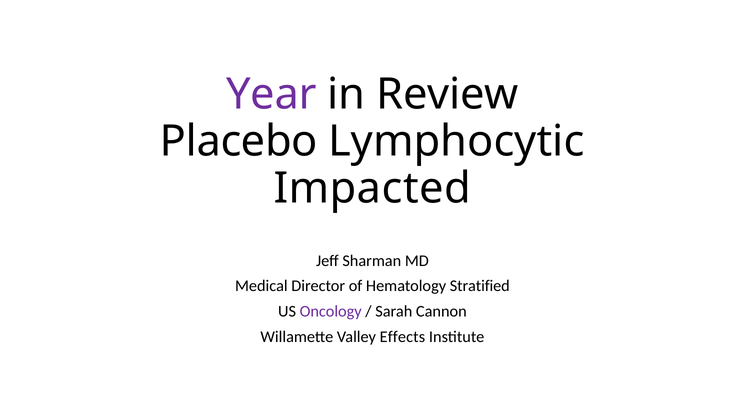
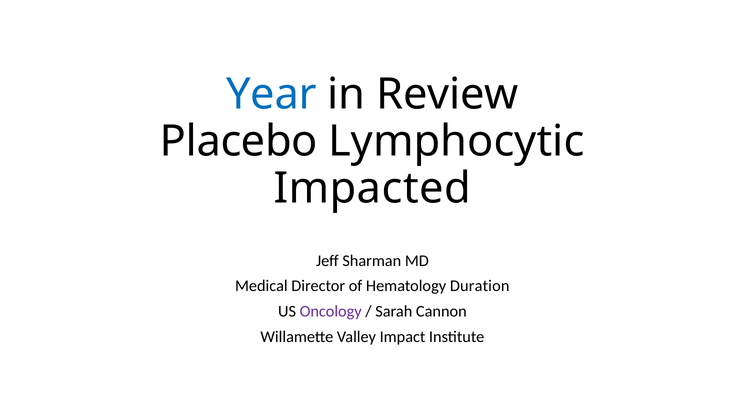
Year colour: purple -> blue (271, 95)
Stratified: Stratified -> Duration (480, 286)
Effects: Effects -> Impact (403, 337)
